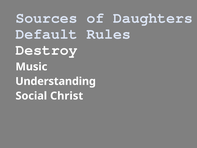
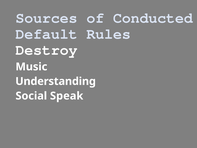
Daughters: Daughters -> Conducted (153, 18)
Christ: Christ -> Speak (67, 96)
